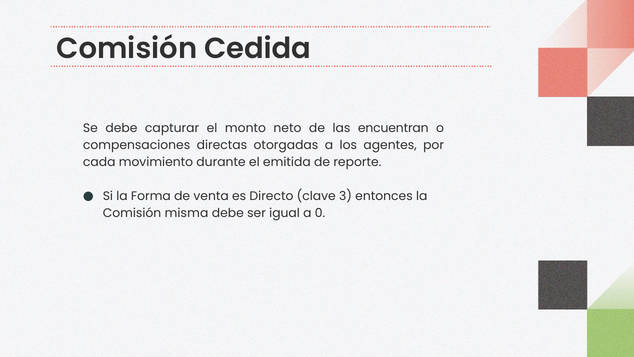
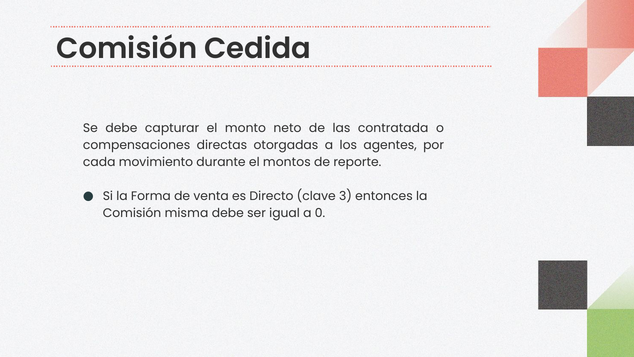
encuentran: encuentran -> contratada (393, 128)
emitida: emitida -> montos (287, 162)
